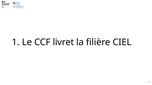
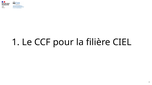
livret: livret -> pour (63, 42)
